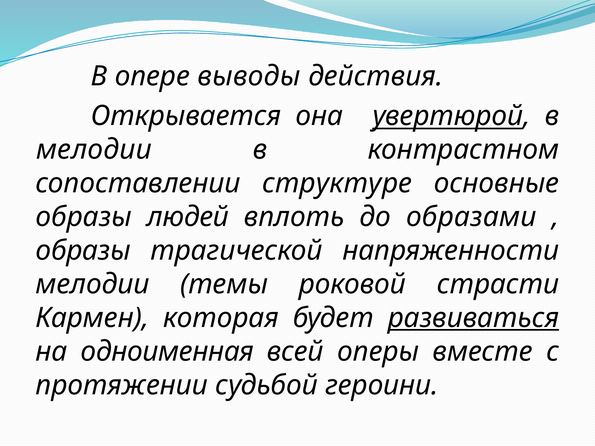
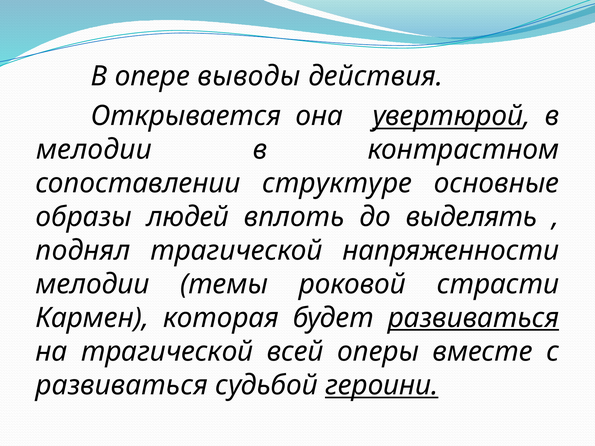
образами: образами -> выделять (471, 217)
образы: образы -> поднял (83, 251)
на одноименная: одноименная -> трагической (167, 352)
протяжении: протяжении -> развиваться (122, 386)
героини underline: none -> present (382, 386)
